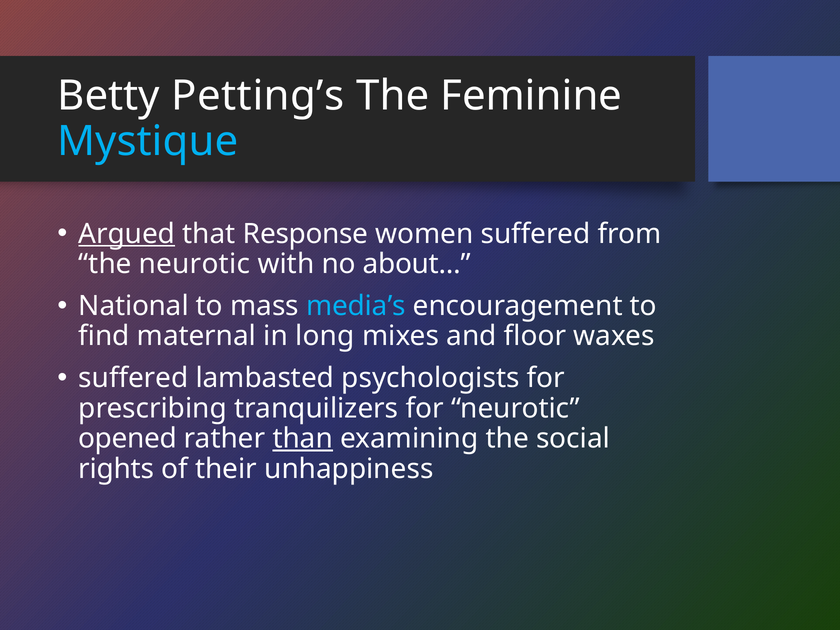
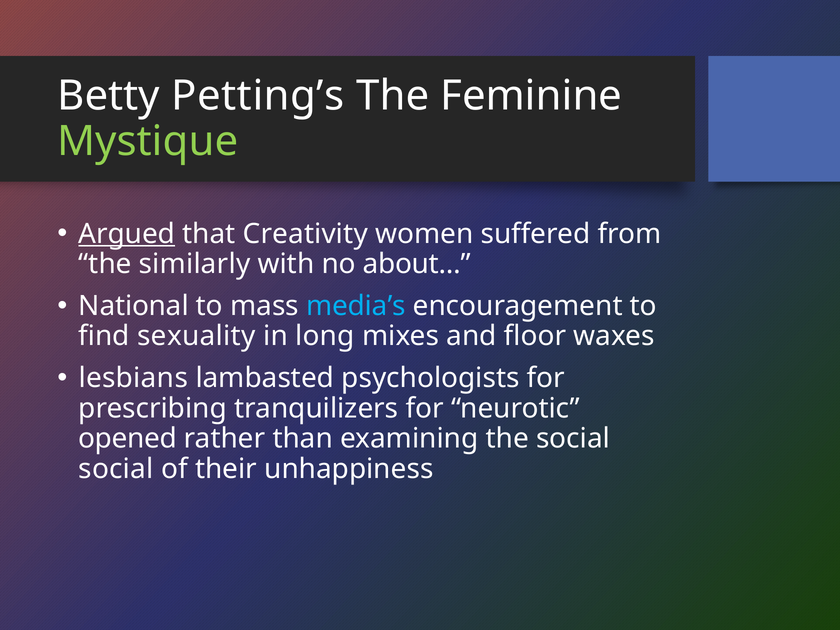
Mystique colour: light blue -> light green (148, 141)
Response: Response -> Creativity (305, 234)
the neurotic: neurotic -> similarly (195, 264)
maternal: maternal -> sexuality (196, 336)
suffered: suffered -> lesbians (133, 378)
than underline: present -> none (303, 439)
rights: rights -> social (116, 469)
